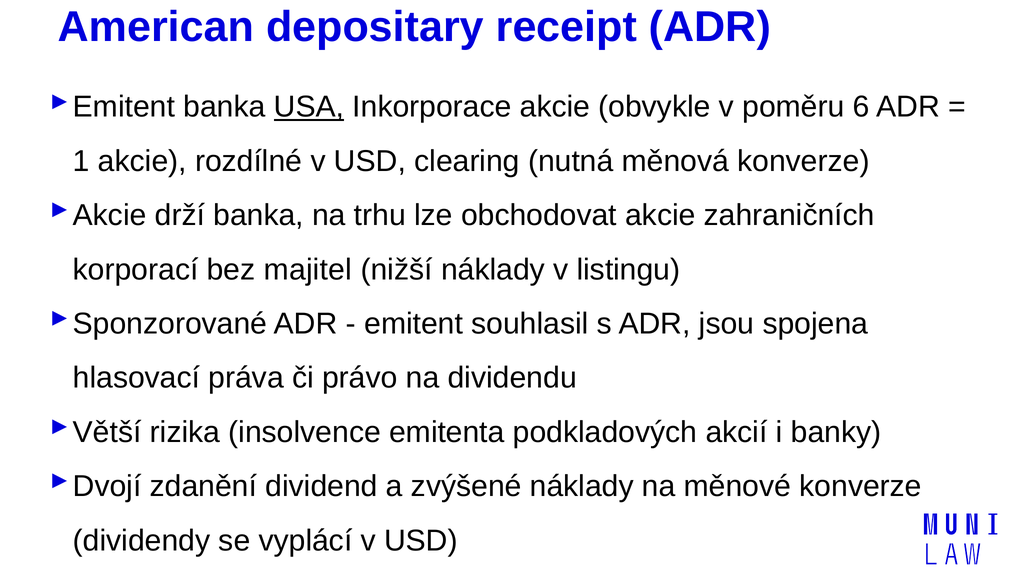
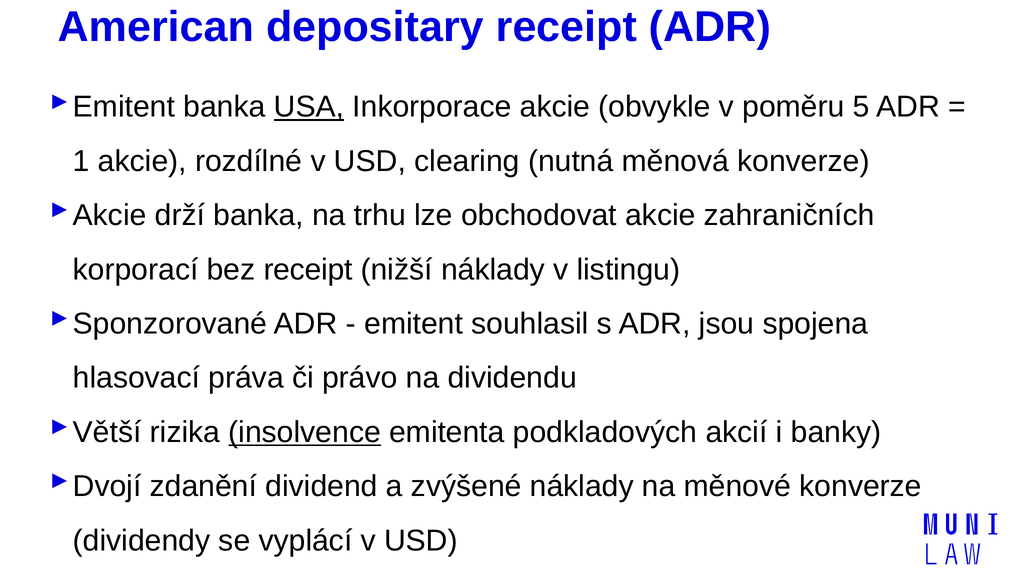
6: 6 -> 5 (861, 107)
bez majitel: majitel -> receipt (308, 270)
insolvence underline: none -> present (305, 432)
